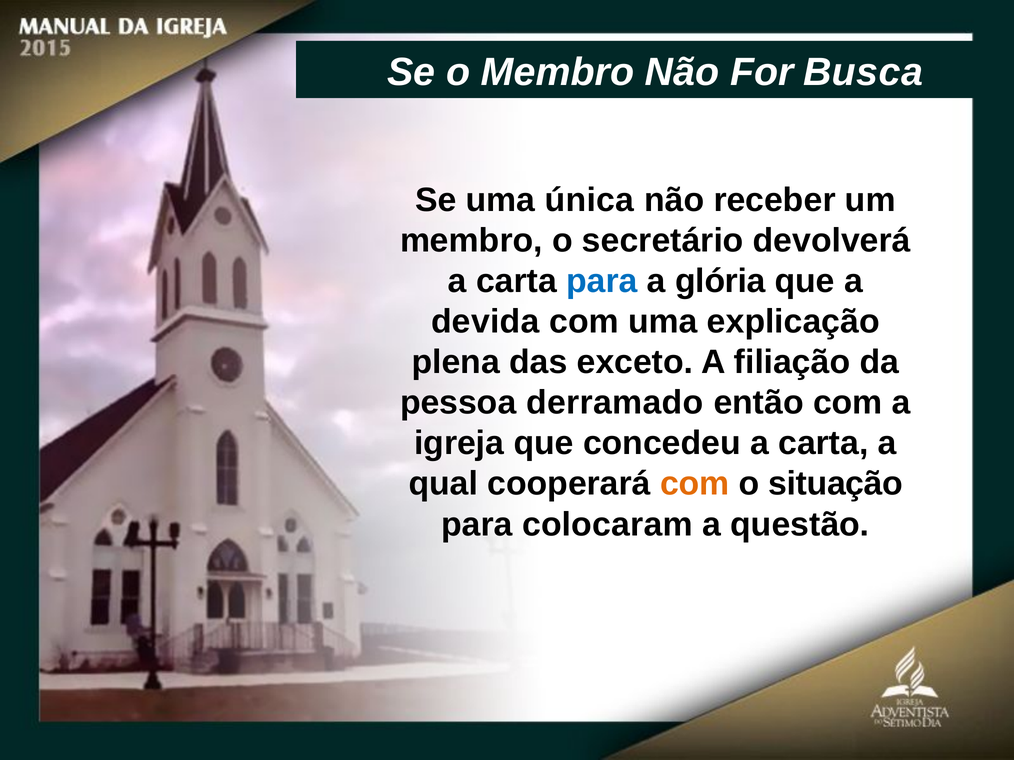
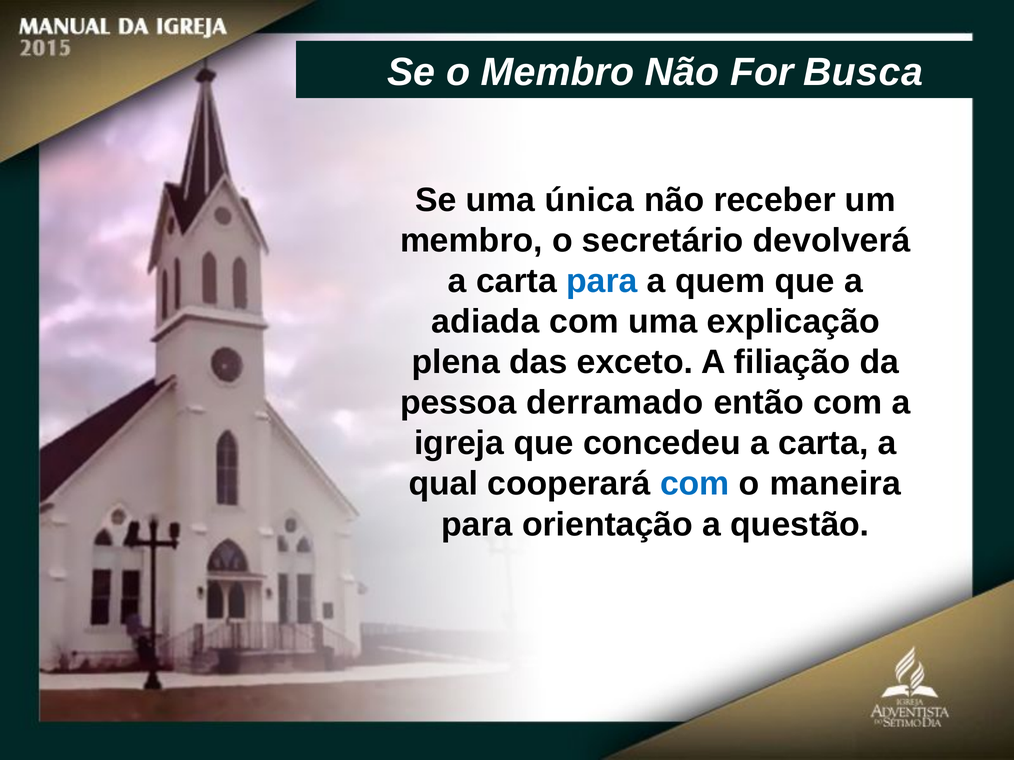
glória: glória -> quem (720, 281)
devida: devida -> adiada (485, 322)
com colour: orange -> blue (695, 484)
situação: situação -> maneira (835, 484)
colocaram: colocaram -> orientação (607, 525)
